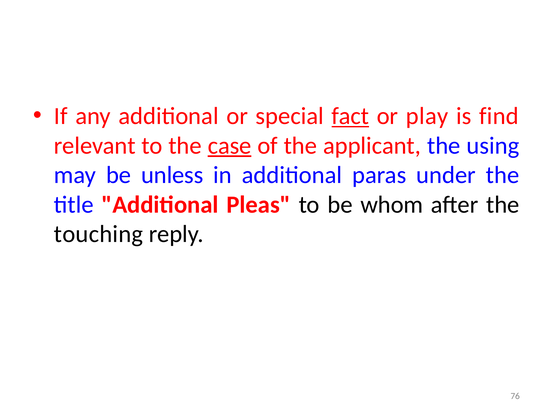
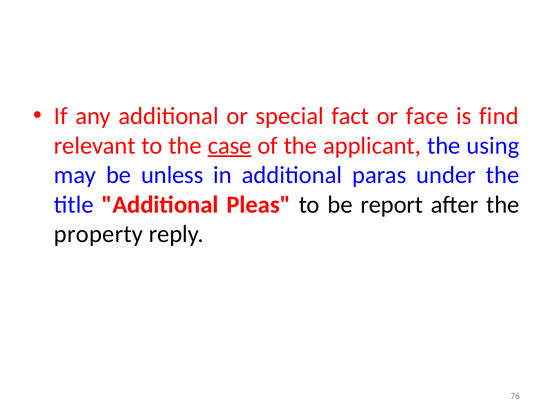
fact underline: present -> none (350, 116)
play: play -> face (427, 116)
whom: whom -> report (392, 205)
touching: touching -> property (99, 234)
